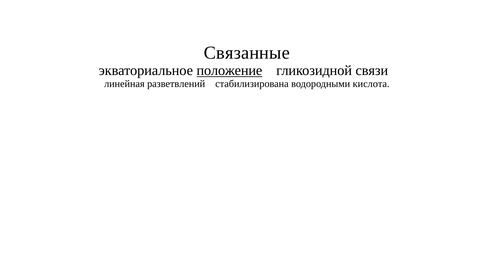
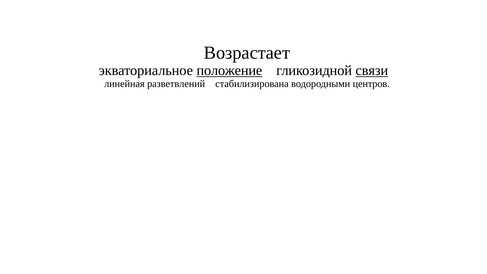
Связанные: Связанные -> Возрастает (247, 53)
связи underline: none -> present (372, 70)
кислота: кислота -> центров (371, 84)
